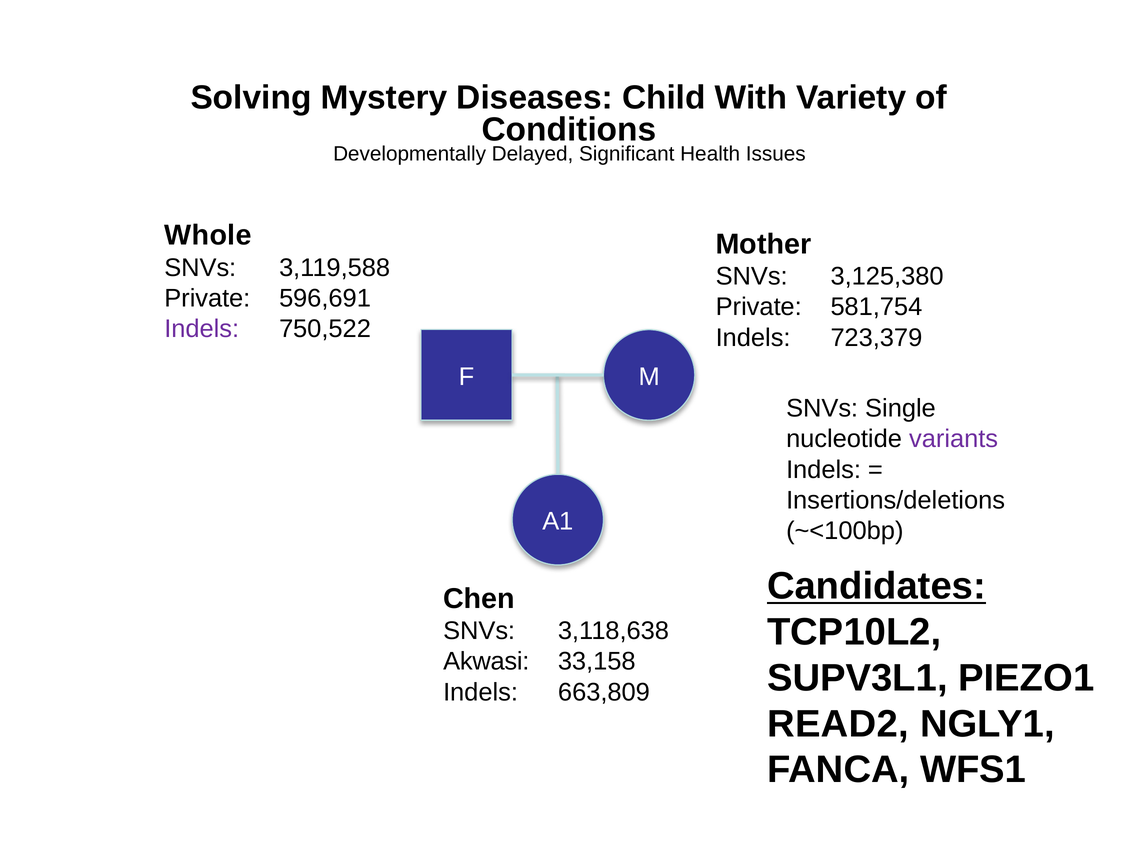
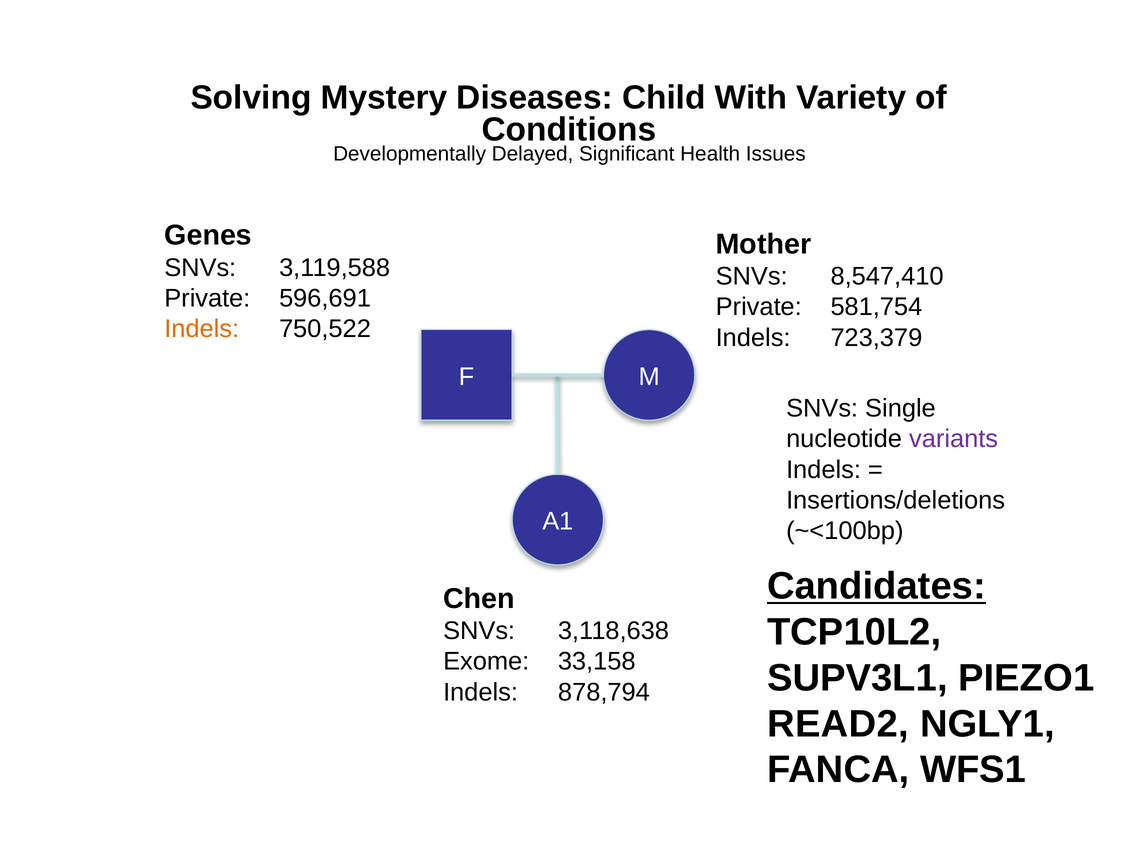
Whole: Whole -> Genes (208, 235)
3,125,380: 3,125,380 -> 8,547,410 (887, 276)
Indels colour: purple -> orange (202, 329)
Akwasi: Akwasi -> Exome (486, 662)
663,809: 663,809 -> 878,794 (604, 692)
